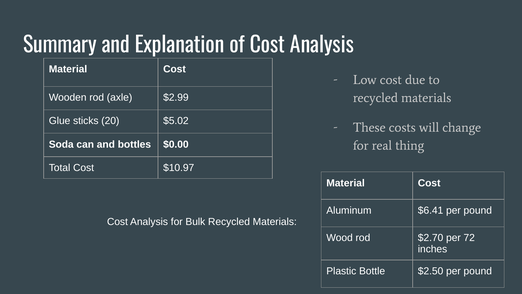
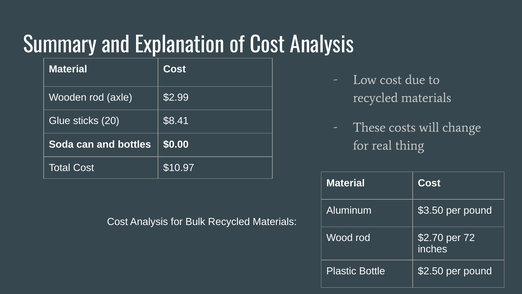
$5.02: $5.02 -> $8.41 (176, 121)
$6.41: $6.41 -> $3.50 (431, 210)
